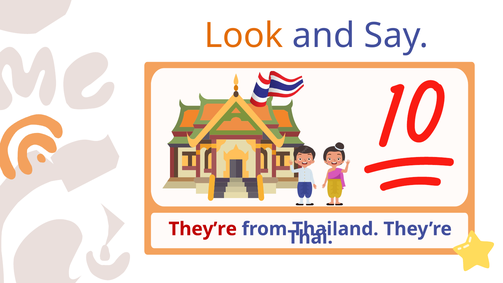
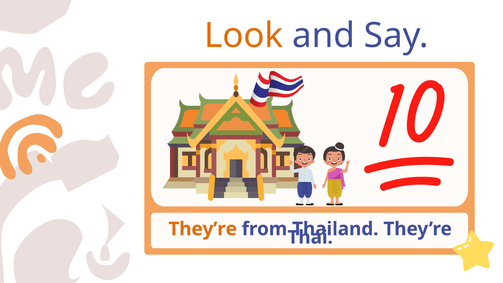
They’re colour: red -> orange (203, 229)
